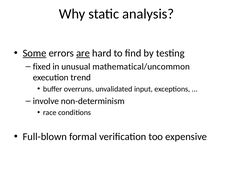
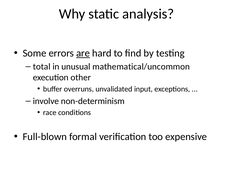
Some underline: present -> none (35, 53)
fixed: fixed -> total (42, 66)
trend: trend -> other (81, 77)
